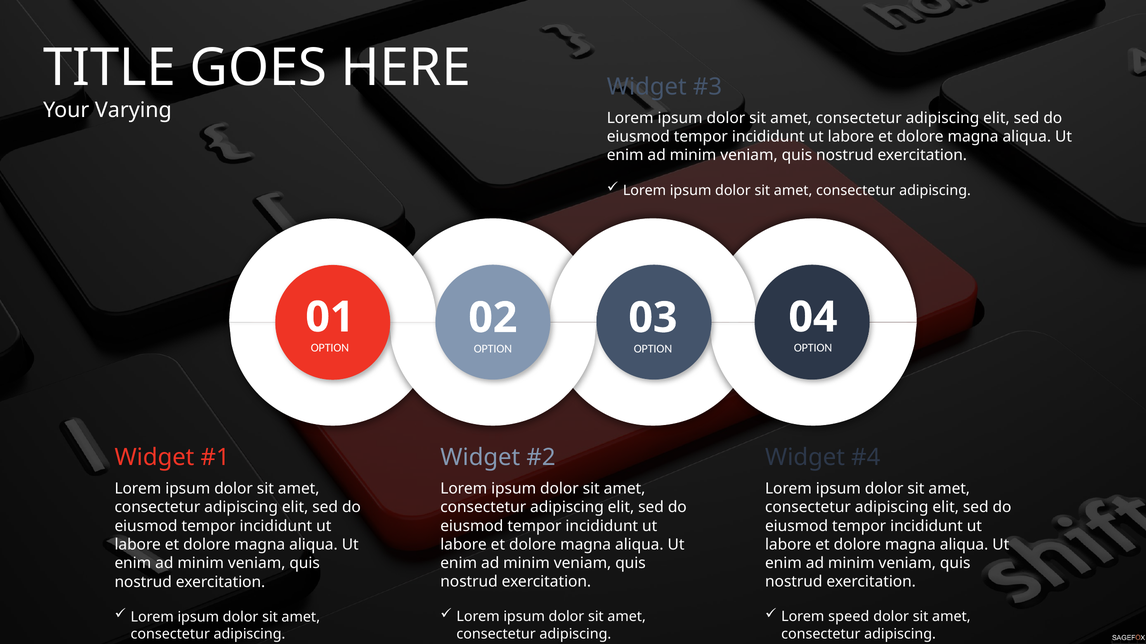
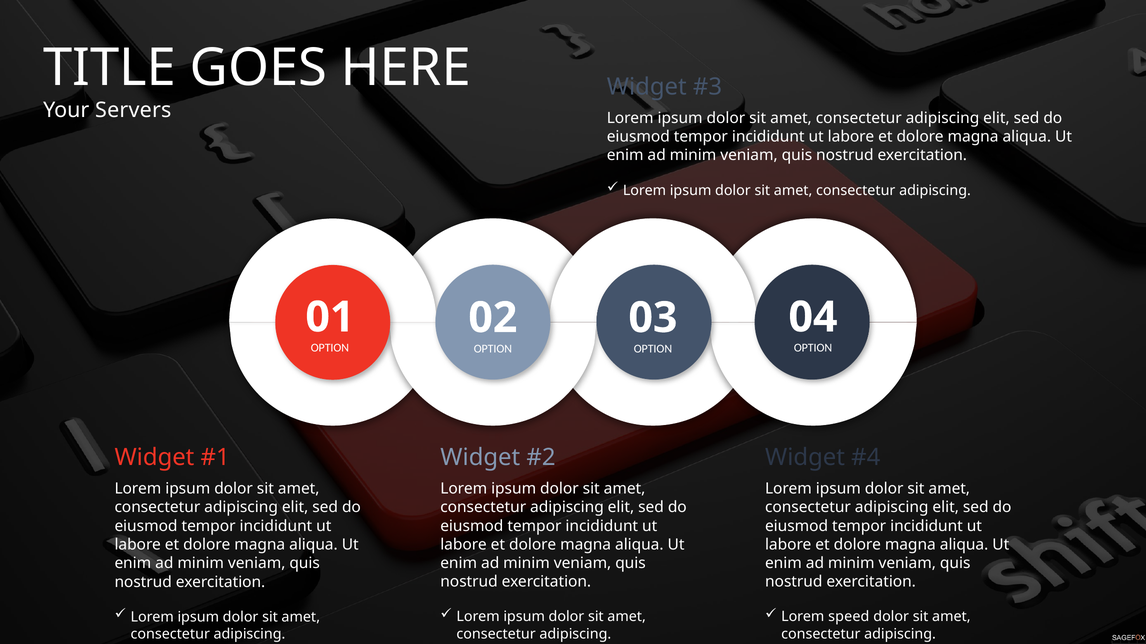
Varying: Varying -> Servers (133, 110)
